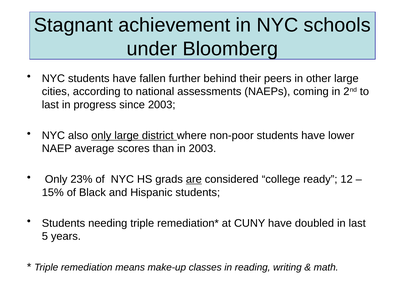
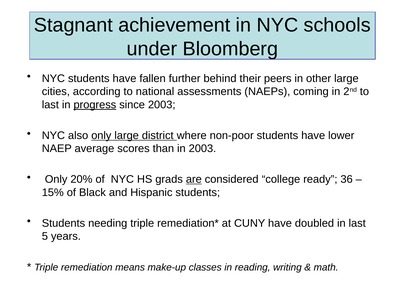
progress underline: none -> present (95, 105)
23%: 23% -> 20% (81, 179)
12: 12 -> 36 (347, 179)
